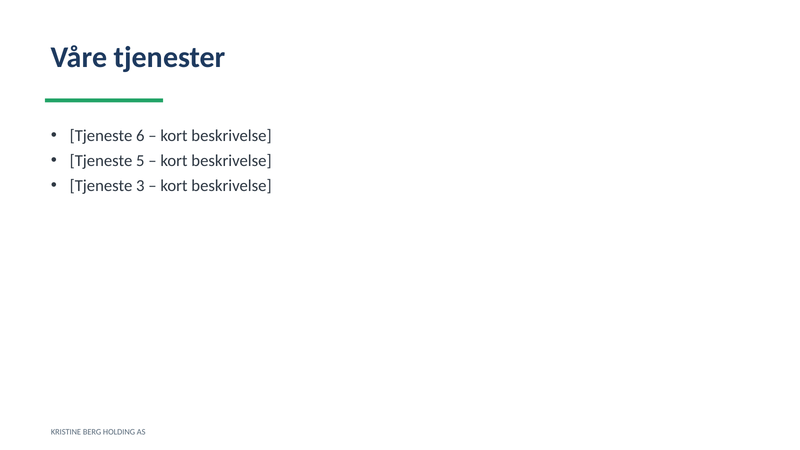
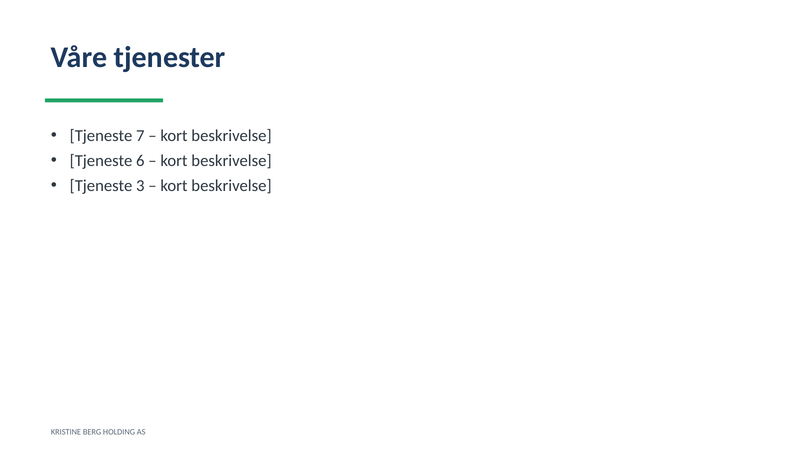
6: 6 -> 7 (140, 135)
5: 5 -> 6 (140, 161)
